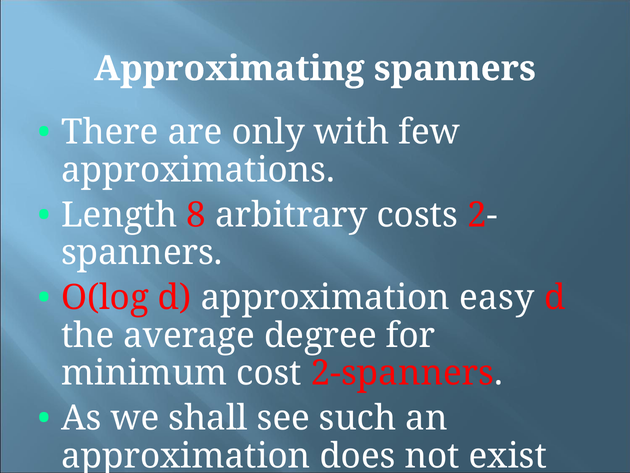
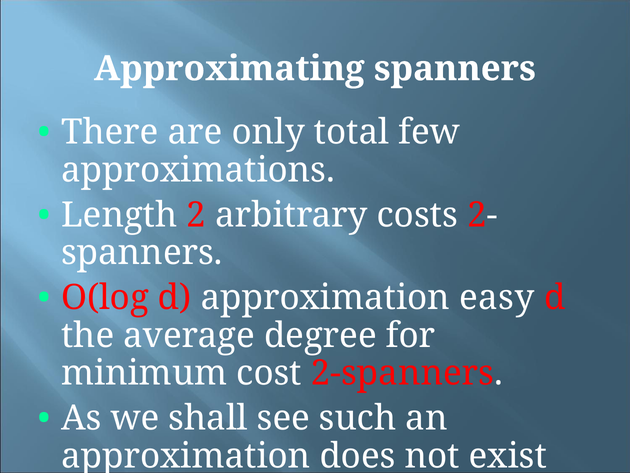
with: with -> total (352, 132)
8: 8 -> 2 (196, 215)
